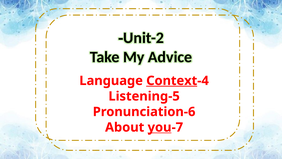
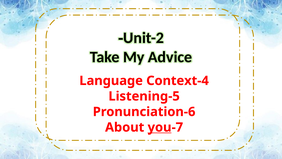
Context underline: present -> none (172, 81)
